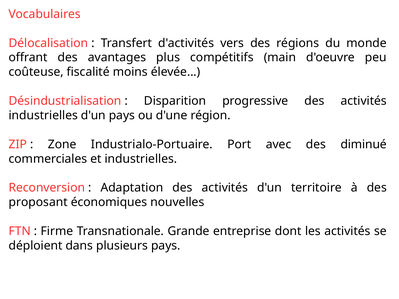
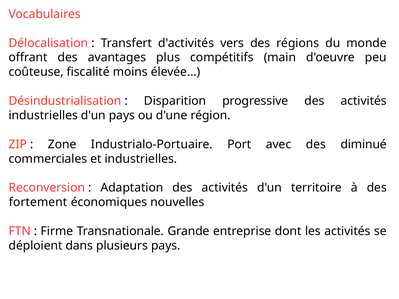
proposant: proposant -> fortement (38, 202)
